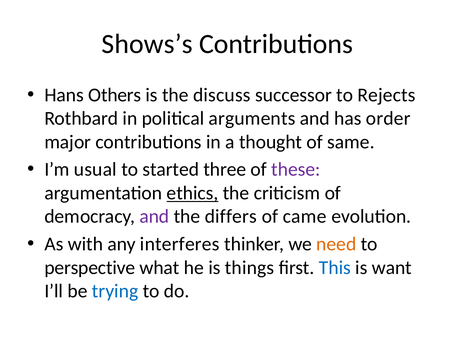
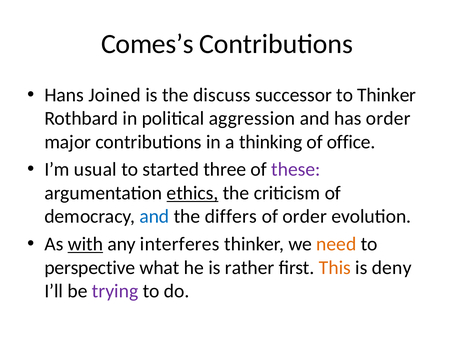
Shows’s: Shows’s -> Comes’s (147, 44)
Others: Others -> Joined (115, 95)
to Rejects: Rejects -> Thinker (387, 95)
arguments: arguments -> aggression (252, 119)
thought: thought -> thinking (271, 142)
same: same -> office (351, 142)
and colour: purple -> blue (154, 217)
of came: came -> order (305, 217)
with underline: none -> present (85, 244)
things: things -> rather (250, 268)
This colour: blue -> orange (335, 268)
want: want -> deny (392, 268)
trying colour: blue -> purple (115, 291)
